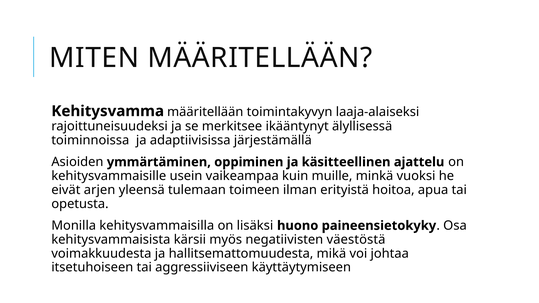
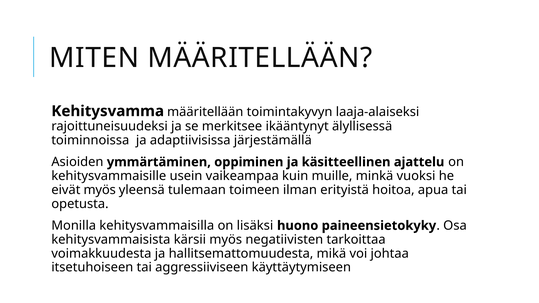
eivät arjen: arjen -> myös (100, 190)
väestöstä: väestöstä -> tarkoittaa (356, 240)
